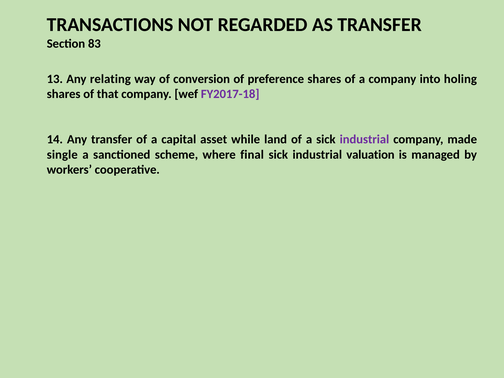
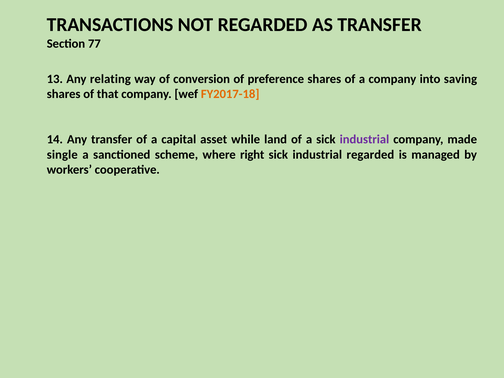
83: 83 -> 77 (94, 44)
holing: holing -> saving (460, 79)
FY2017-18 colour: purple -> orange (230, 94)
final: final -> right (252, 155)
industrial valuation: valuation -> regarded (370, 155)
